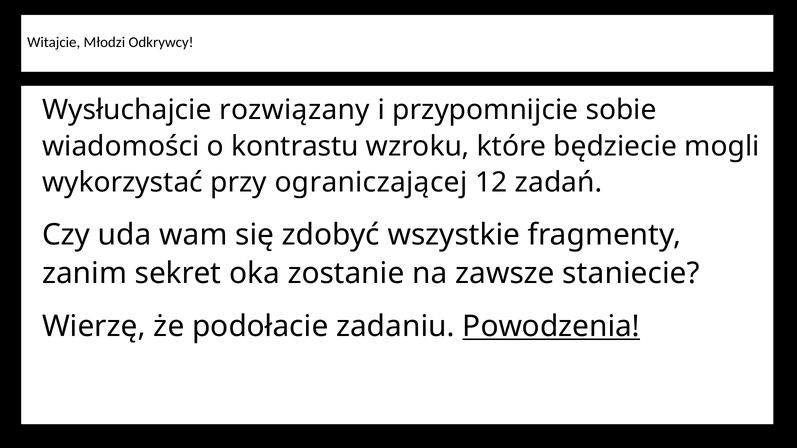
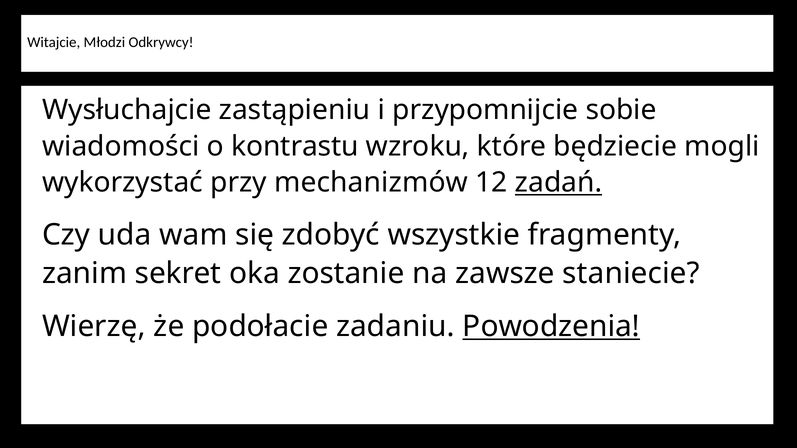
rozwiązany: rozwiązany -> zastąpieniu (295, 110)
ograniczającej: ograniczającej -> mechanizmów (371, 183)
zadań underline: none -> present (559, 183)
